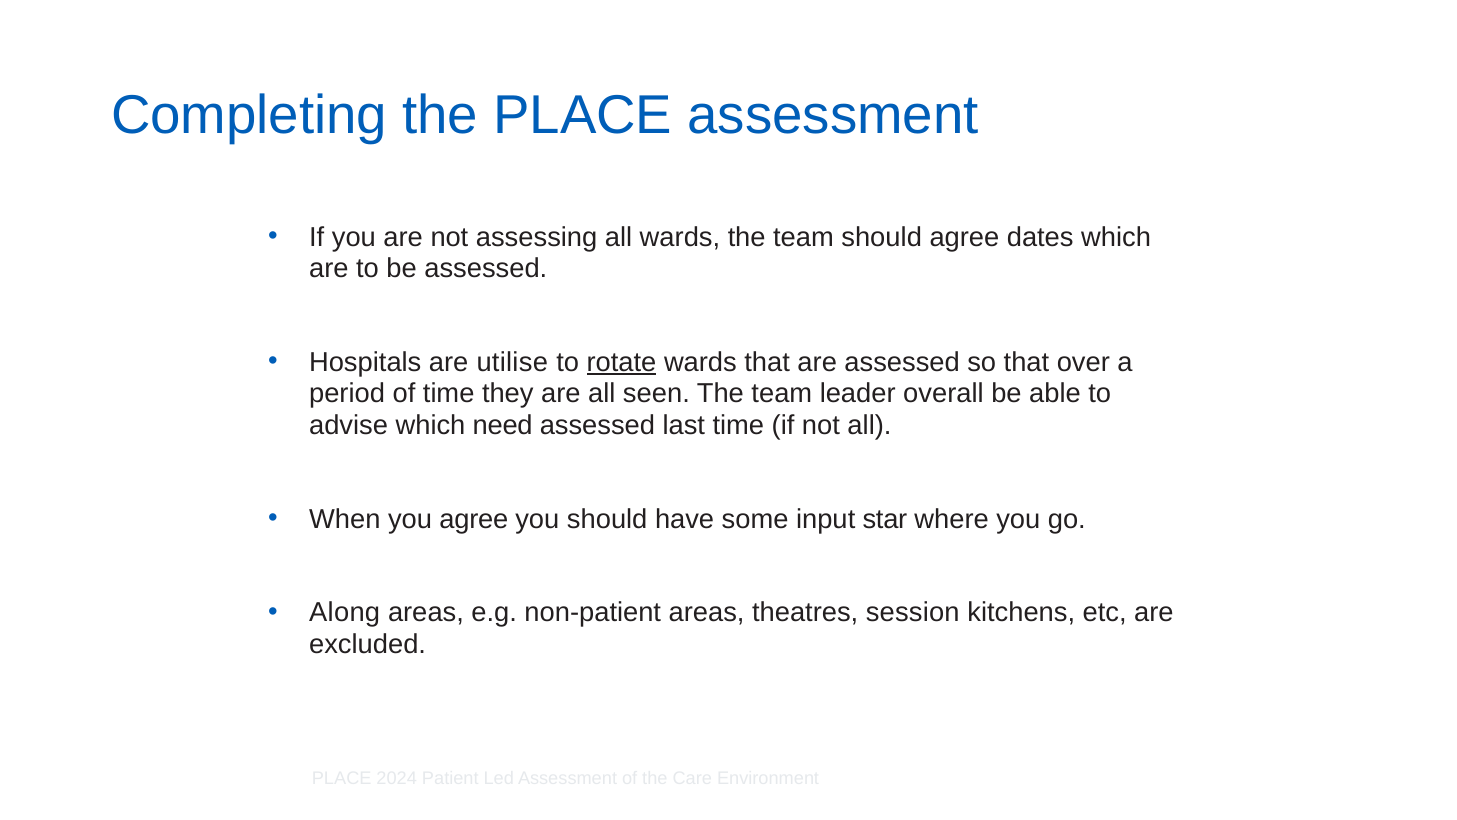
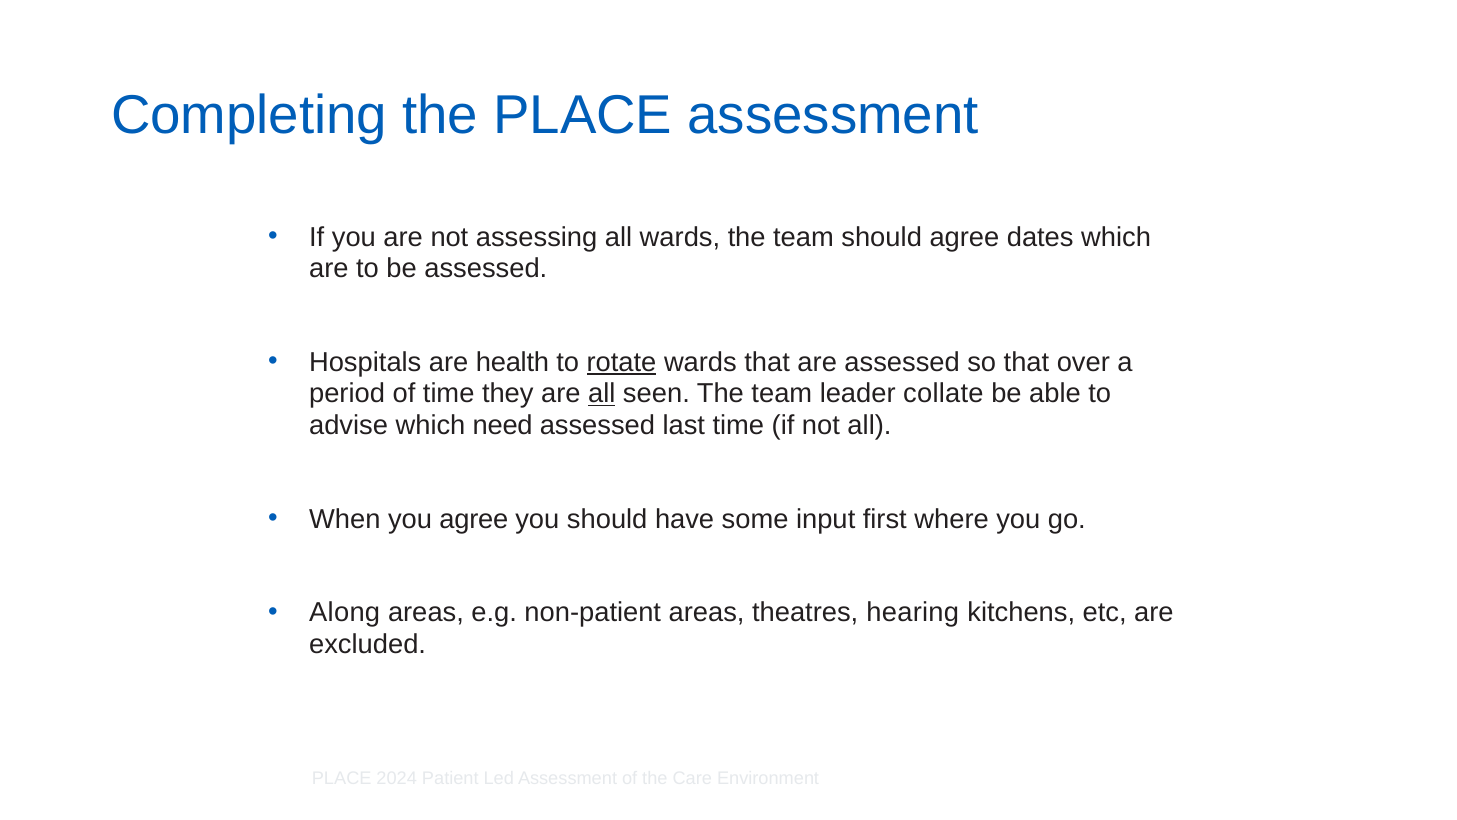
utilise: utilise -> health (512, 362)
all underline: none -> present (602, 394)
overall: overall -> collate (943, 394)
star: star -> first (885, 519)
session: session -> hearing (913, 612)
